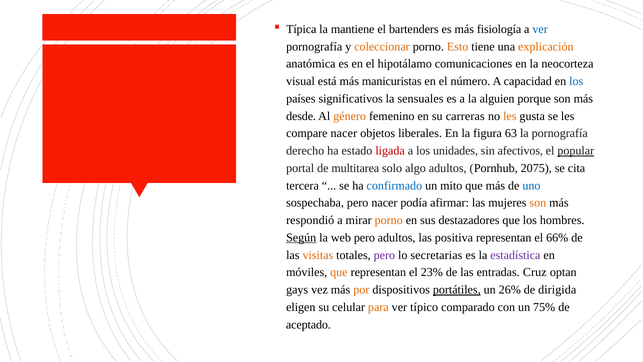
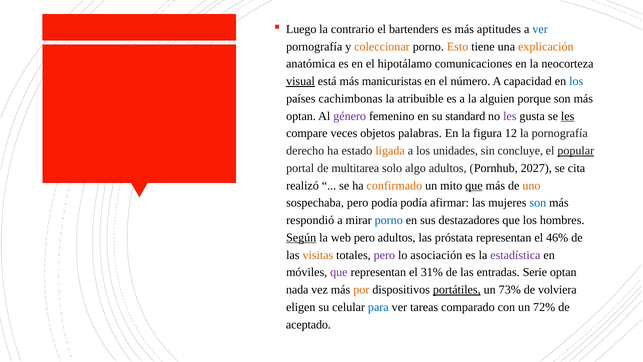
Típica: Típica -> Luego (301, 29)
mantiene: mantiene -> contrario (353, 29)
fisiología: fisiología -> aptitudes (499, 29)
visual underline: none -> present (301, 81)
significativos: significativos -> cachimbonas (351, 99)
sensuales: sensuales -> atribuible (421, 99)
desde: desde -> optan (301, 116)
género colour: orange -> purple (350, 116)
carreras: carreras -> standard (465, 116)
les colour: orange -> purple (510, 116)
les underline: none -> present (568, 116)
compare nacer: nacer -> veces (344, 133)
liberales: liberales -> palabras (420, 133)
63: 63 -> 12 (511, 133)
ligada colour: red -> orange (390, 151)
afectivos: afectivos -> concluye (520, 151)
2075: 2075 -> 2027 (536, 168)
tercera: tercera -> realizó (302, 185)
confirmado colour: blue -> orange (394, 185)
que underline: none -> present (474, 185)
uno colour: blue -> orange (531, 185)
pero nacer: nacer -> podía (384, 203)
son colour: orange -> blue (538, 203)
porno colour: orange -> blue (389, 220)
positiva: positiva -> próstata (454, 237)
66%: 66% -> 46% (557, 237)
secretarias: secretarias -> asociación (436, 255)
que colour: orange -> purple (339, 272)
23%: 23% -> 31% (432, 272)
Cruz: Cruz -> Serie (535, 272)
gays: gays -> nada (297, 290)
26%: 26% -> 73% (510, 290)
dirigida: dirigida -> volviera (557, 290)
para colour: orange -> blue (378, 307)
típico: típico -> tareas (424, 307)
75%: 75% -> 72% (544, 307)
